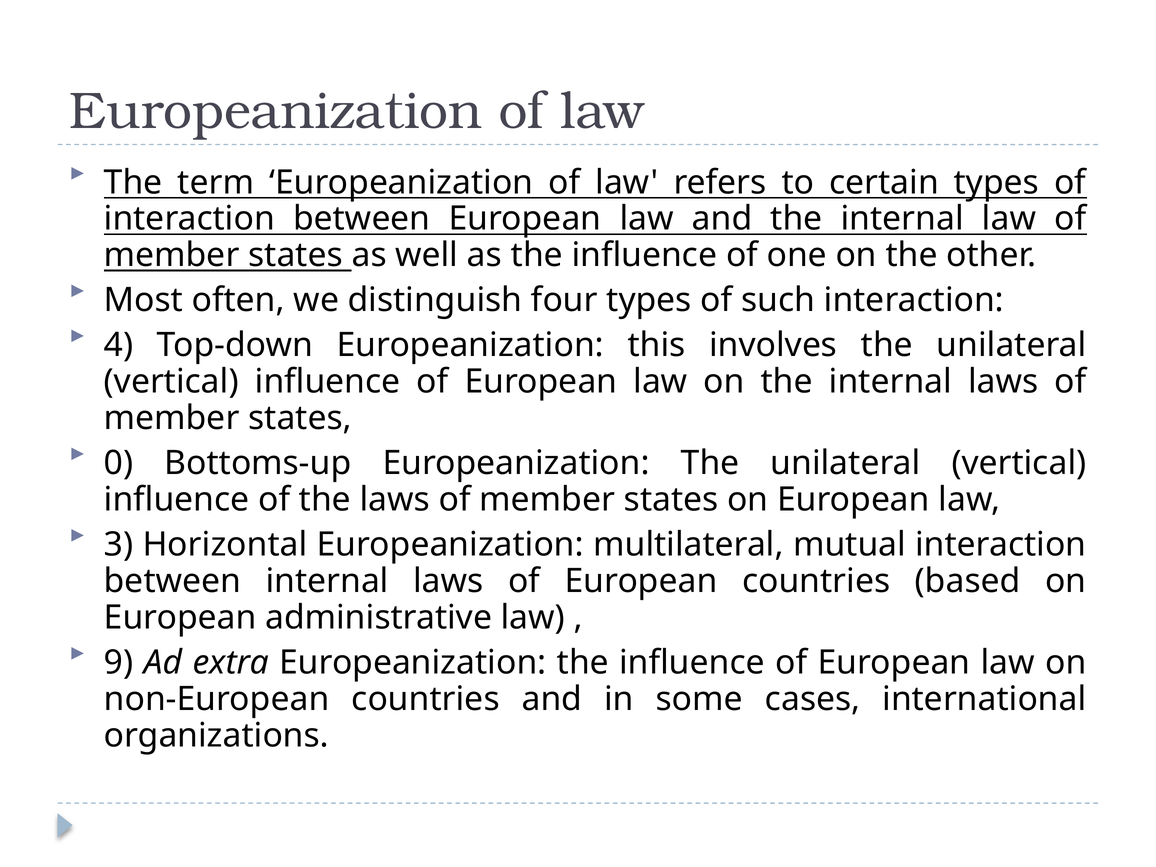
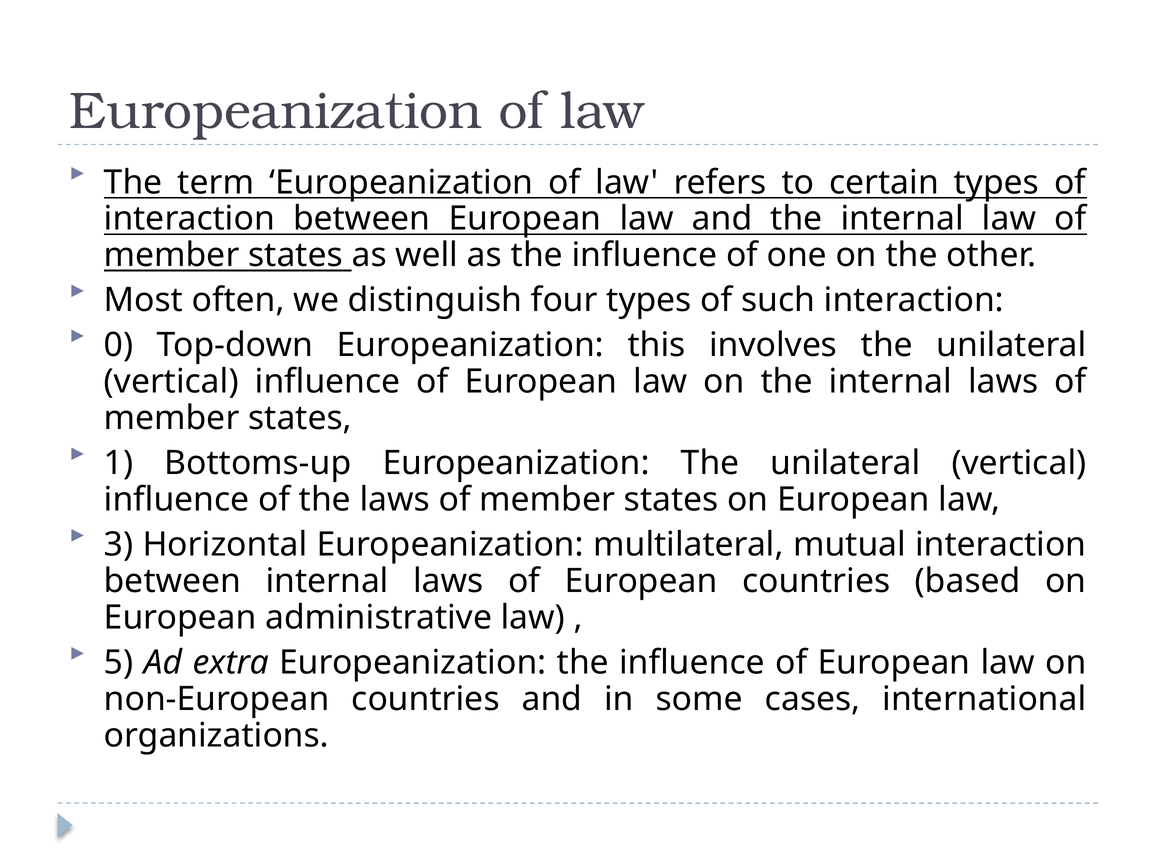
4: 4 -> 0 (119, 345)
0: 0 -> 1 (119, 463)
9: 9 -> 5 (119, 663)
